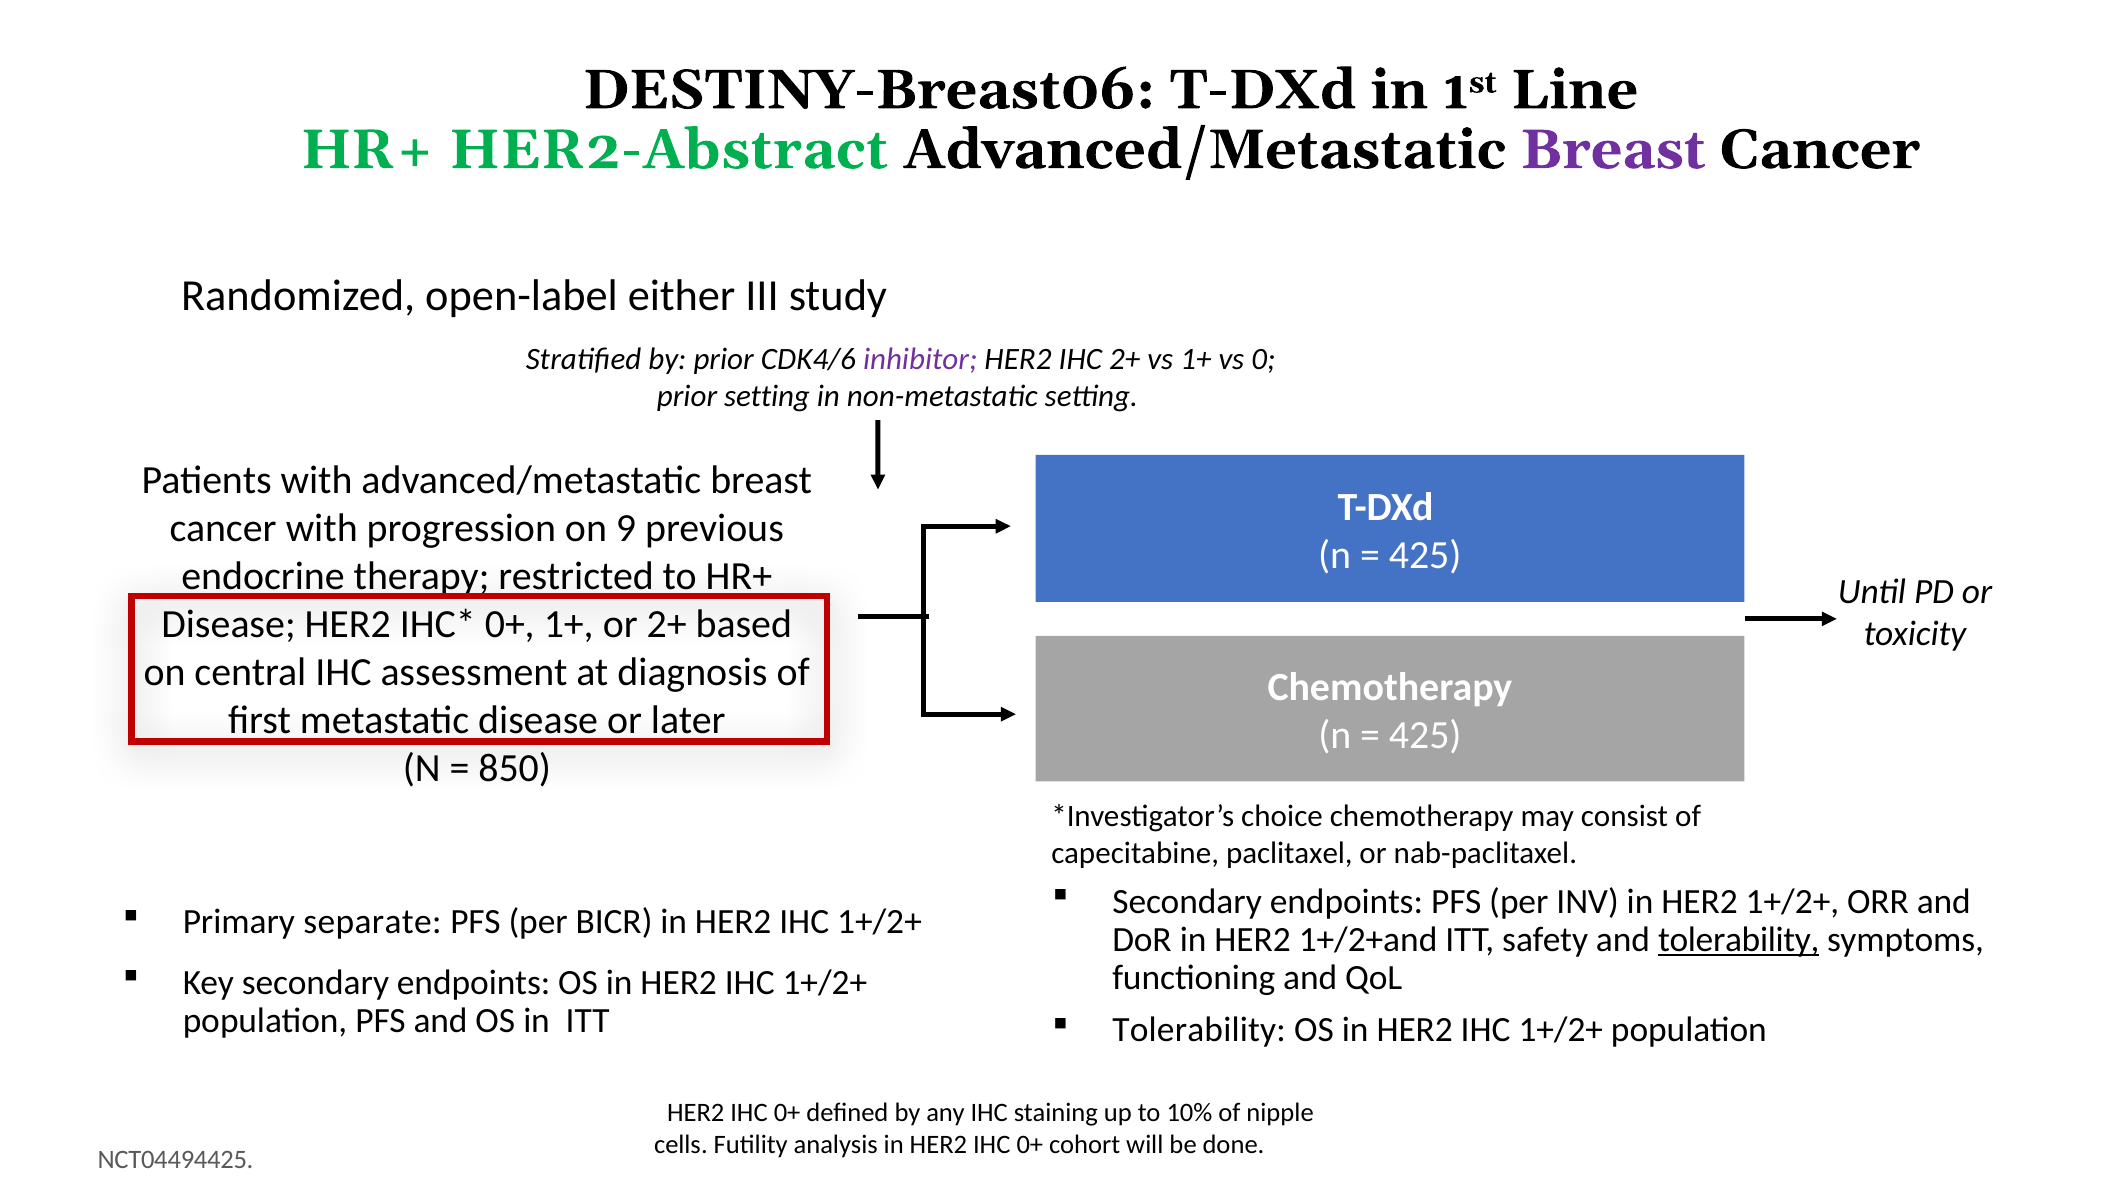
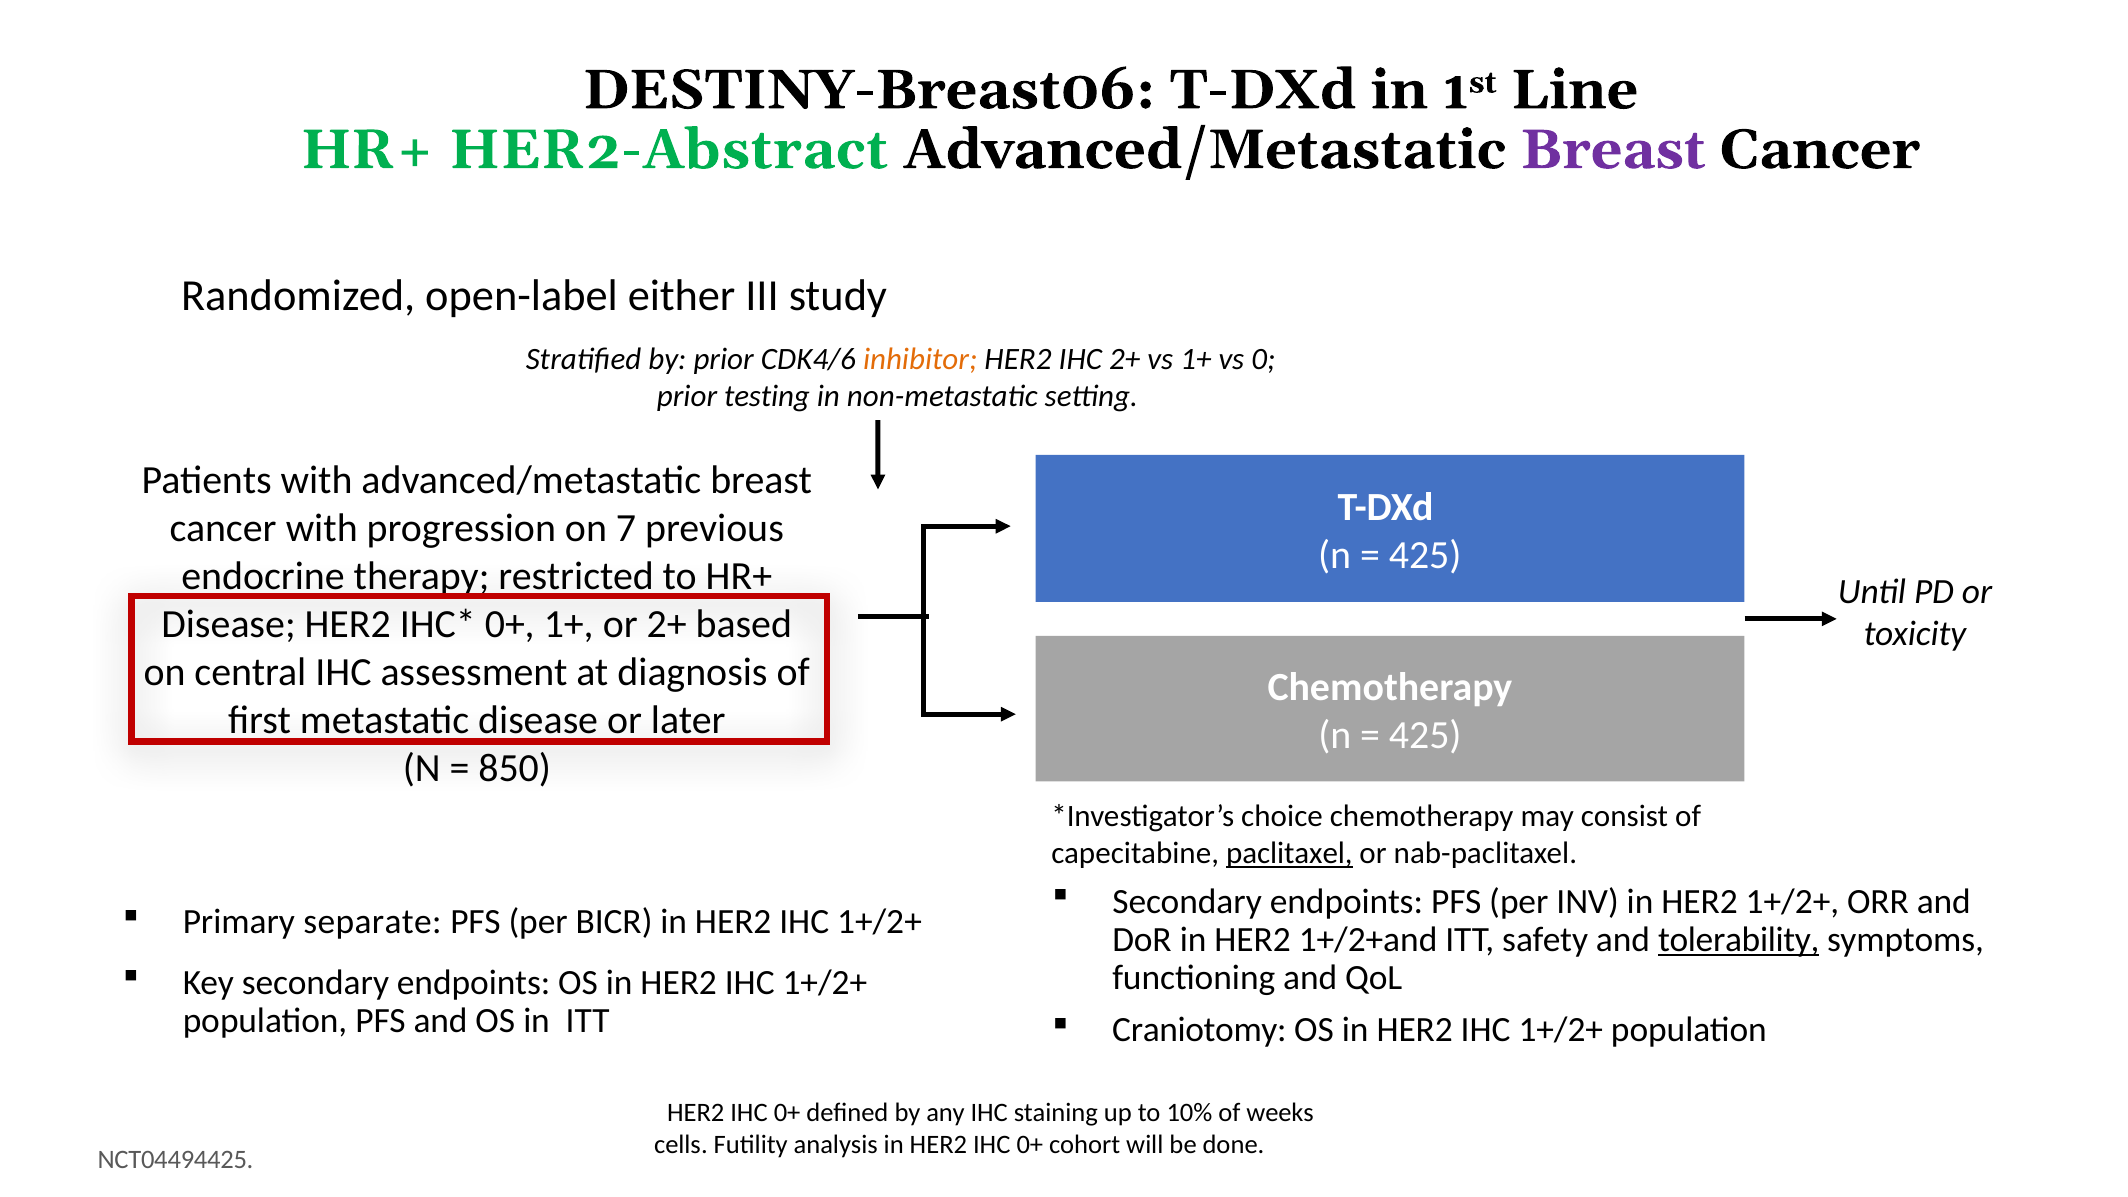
inhibitor colour: purple -> orange (920, 359)
prior setting: setting -> testing (767, 396)
9: 9 -> 7 (626, 528)
paclitaxel underline: none -> present (1289, 854)
Tolerability: Tolerability -> Craniotomy (1199, 1030)
nipple: nipple -> weeks (1280, 1113)
